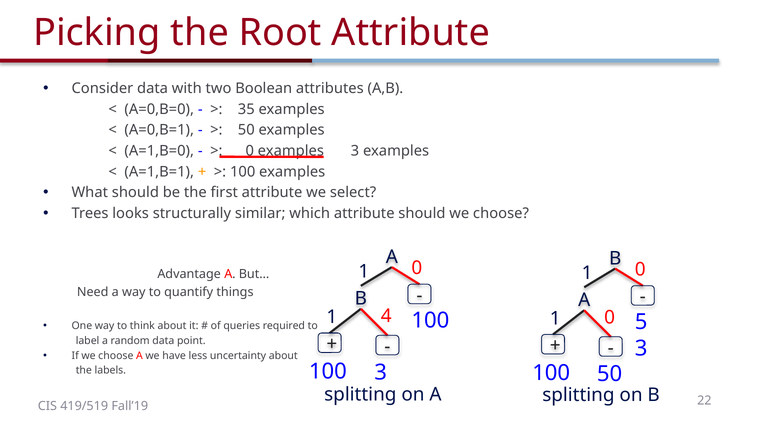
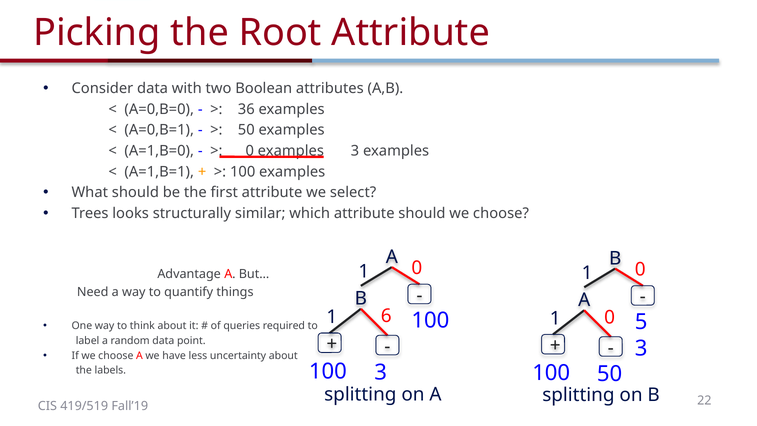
35: 35 -> 36 (246, 109)
4: 4 -> 6 (386, 316)
